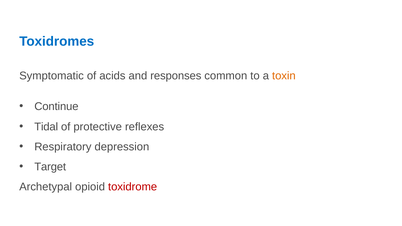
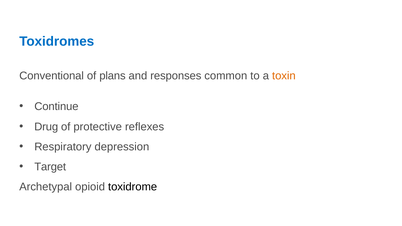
Symptomatic: Symptomatic -> Conventional (52, 76)
acids: acids -> plans (112, 76)
Tidal: Tidal -> Drug (46, 127)
toxidrome colour: red -> black (133, 187)
